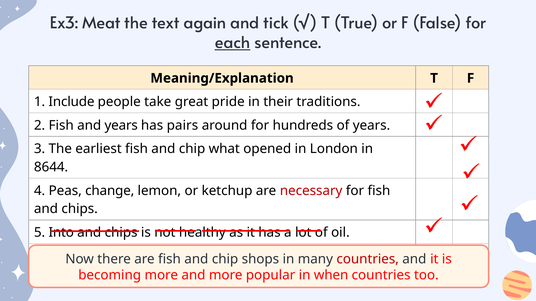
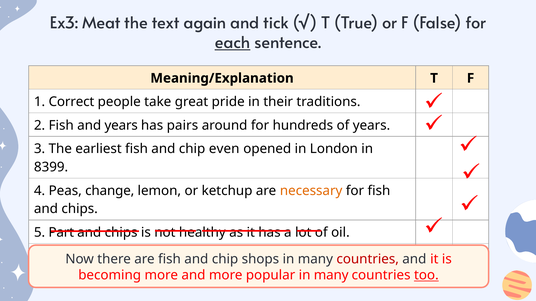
Include: Include -> Correct (71, 102)
what: what -> even (224, 149)
8644: 8644 -> 8399 (51, 167)
necessary colour: red -> orange (311, 191)
Into: Into -> Part (61, 233)
popular in when: when -> many (331, 276)
too underline: none -> present (426, 276)
